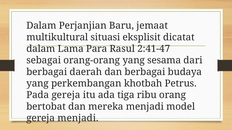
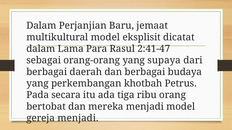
multikultural situasi: situasi -> model (105, 37)
sesama: sesama -> supaya (164, 61)
Pada gereja: gereja -> secara (66, 95)
